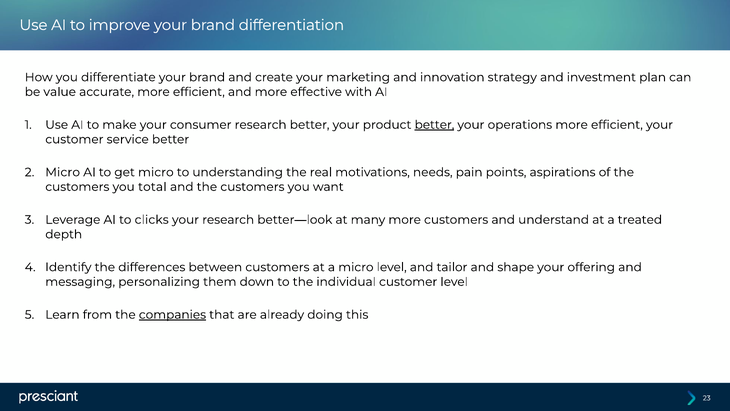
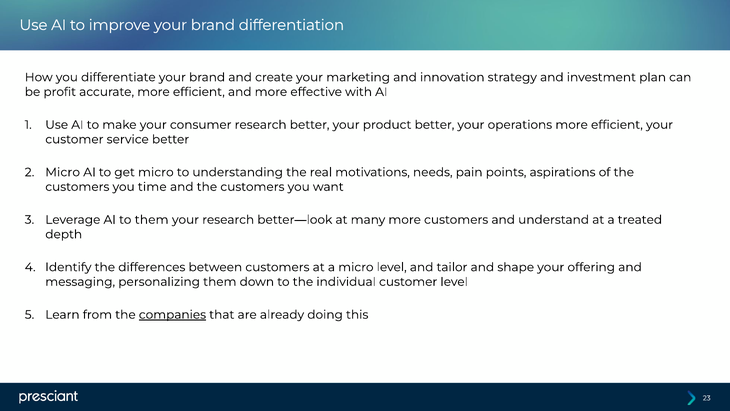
value: value -> profit (60, 92)
better underline: present -> none (434, 125)
total: total -> time (152, 187)
to clicks: clicks -> them (152, 220)
